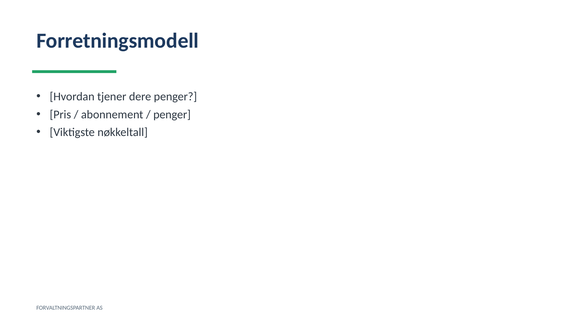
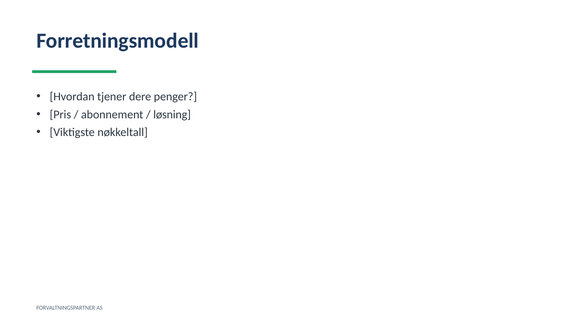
penger: penger -> løsning (172, 115)
